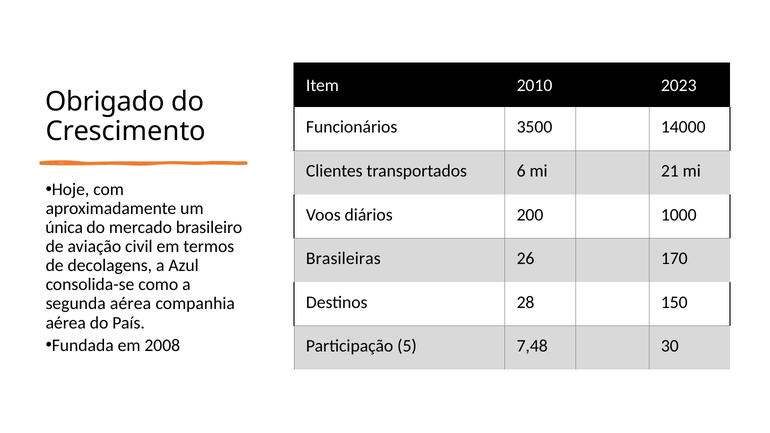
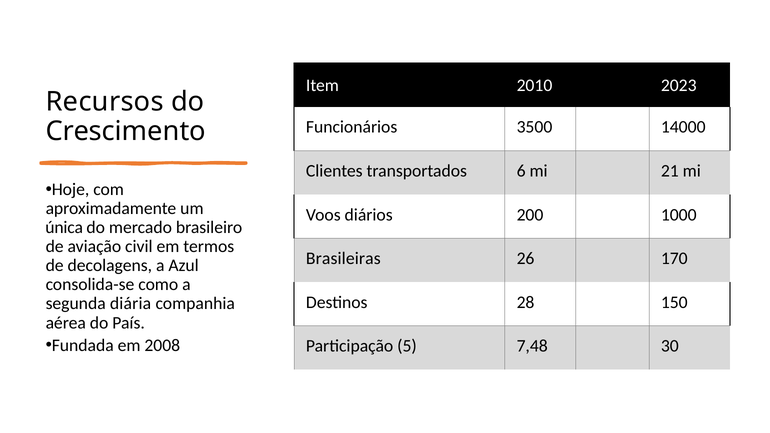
Obrigado: Obrigado -> Recursos (105, 102)
segunda aérea: aérea -> diária (131, 304)
